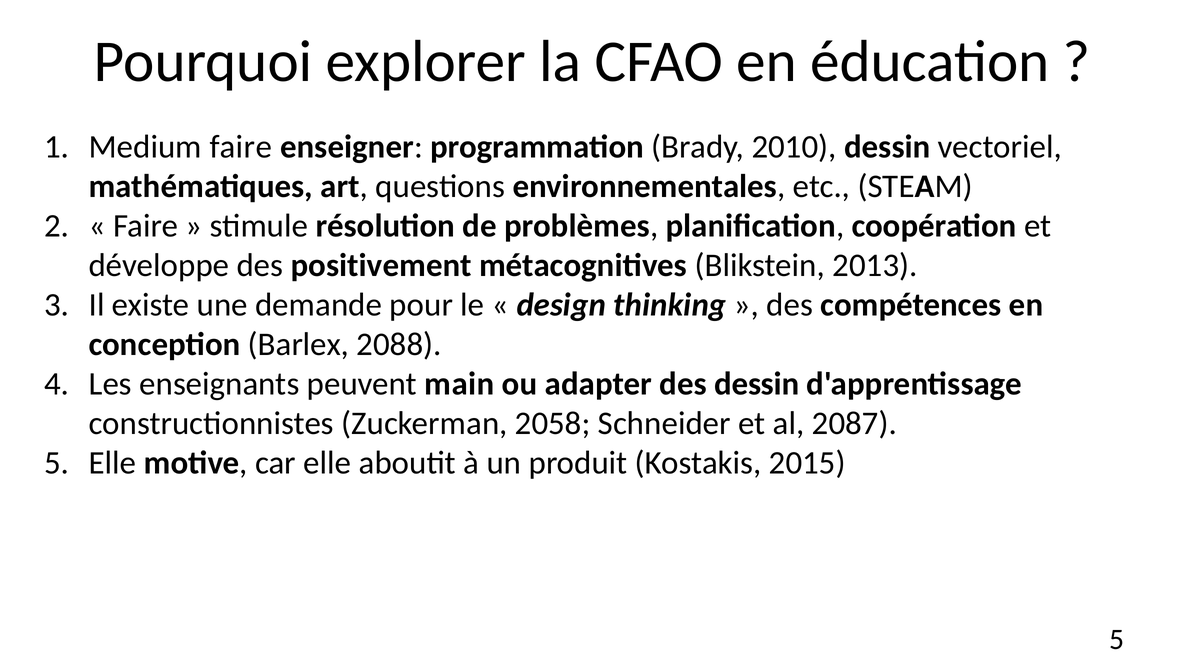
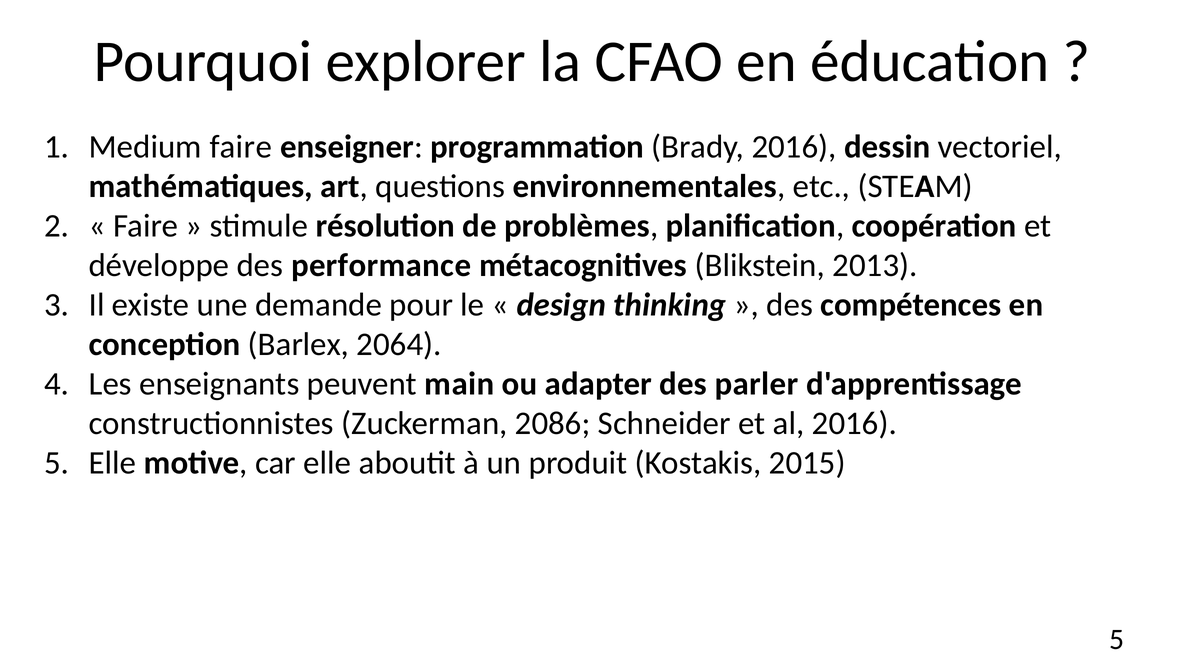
Brady 2010: 2010 -> 2016 (794, 147)
positivement: positivement -> performance (381, 265)
2088: 2088 -> 2064 (399, 344)
des dessin: dessin -> parler (757, 384)
2058: 2058 -> 2086 (553, 423)
al 2087: 2087 -> 2016 (854, 423)
